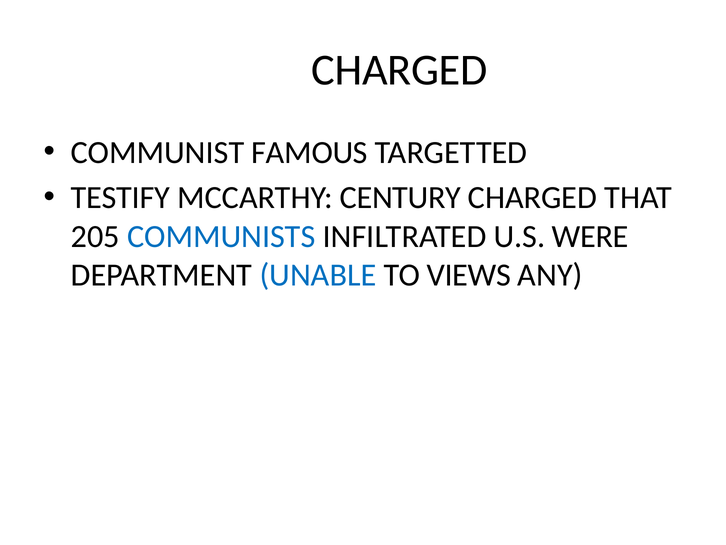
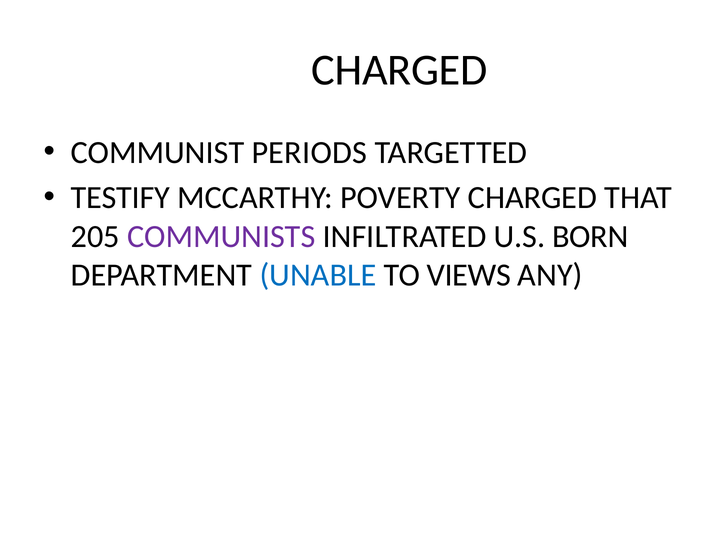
FAMOUS: FAMOUS -> PERIODS (309, 152)
CENTURY: CENTURY -> POVERTY (400, 197)
COMMUNISTS colour: blue -> purple (221, 236)
WERE: WERE -> BORN (590, 236)
